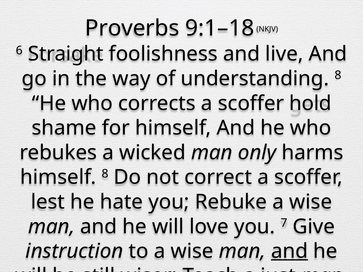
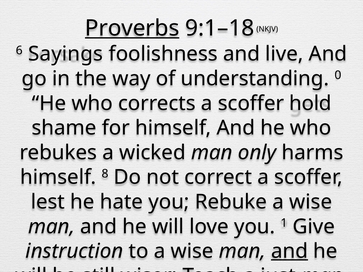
Proverbs underline: none -> present (132, 28)
Straight: Straight -> Sayings (66, 54)
understanding 8: 8 -> 0 (338, 75)
7: 7 -> 1 (284, 223)
